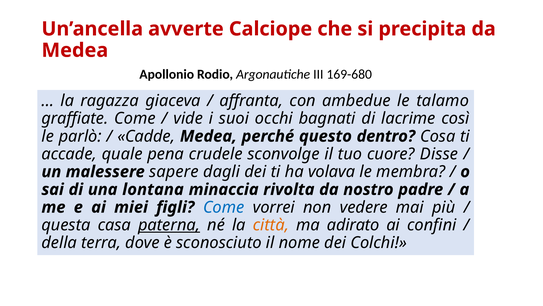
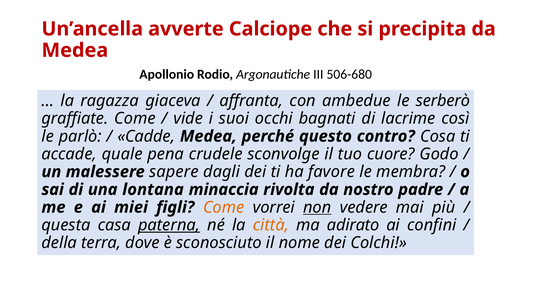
169-680: 169-680 -> 506-680 (349, 74)
talamo: talamo -> serberò (443, 101)
dentro: dentro -> contro (386, 136)
Disse: Disse -> Godo (439, 154)
volava: volava -> favore (331, 171)
Come colour: blue -> orange (224, 207)
non underline: none -> present (317, 207)
